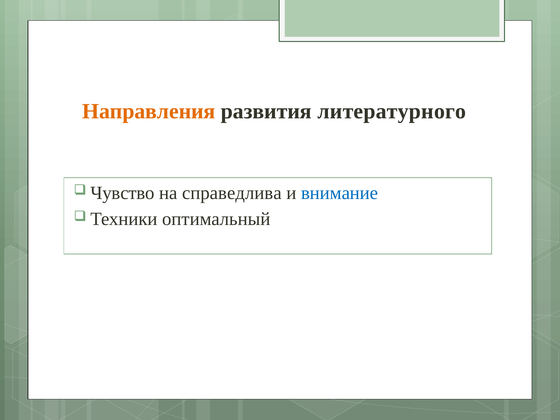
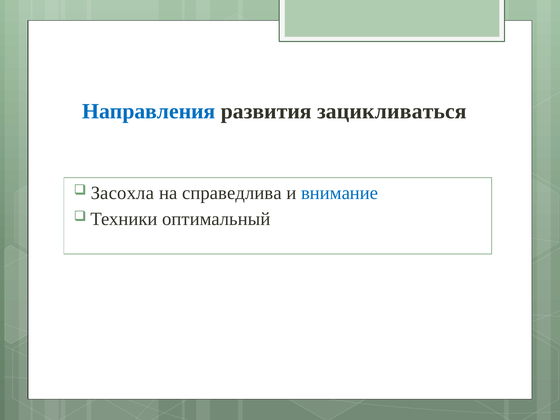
Направления colour: orange -> blue (149, 111)
литературного: литературного -> зацикливаться (392, 111)
Чувство: Чувство -> Засохла (122, 193)
